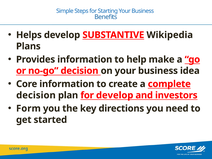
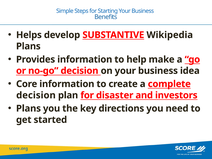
for develop: develop -> disaster (115, 95)
Form: Form -> Plans (28, 108)
